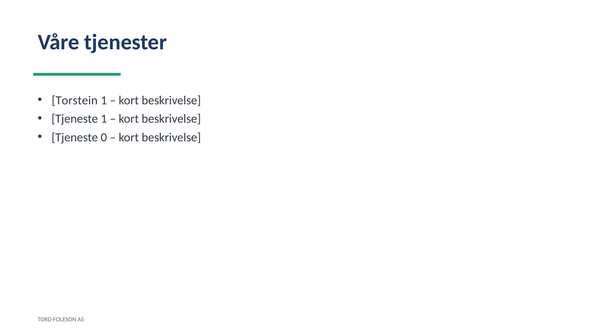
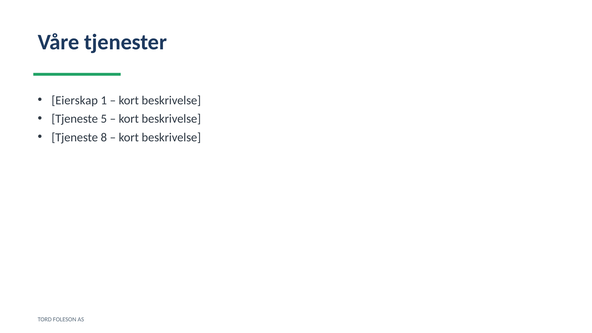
Torstein: Torstein -> Eierskap (75, 100)
Tjeneste 1: 1 -> 5 (104, 119)
0: 0 -> 8 (104, 137)
